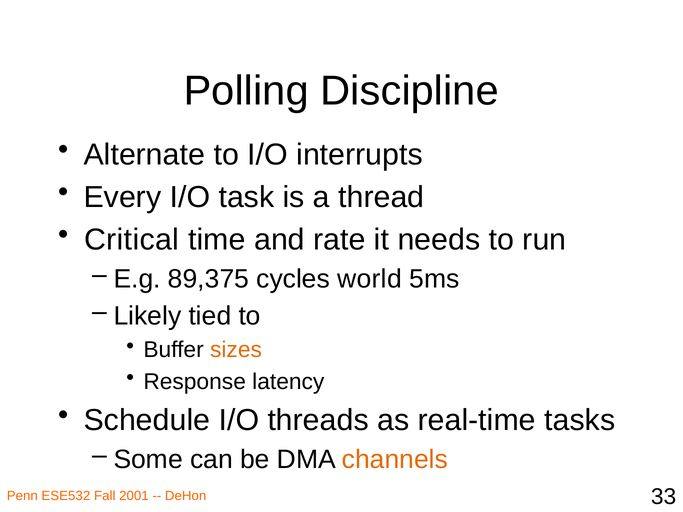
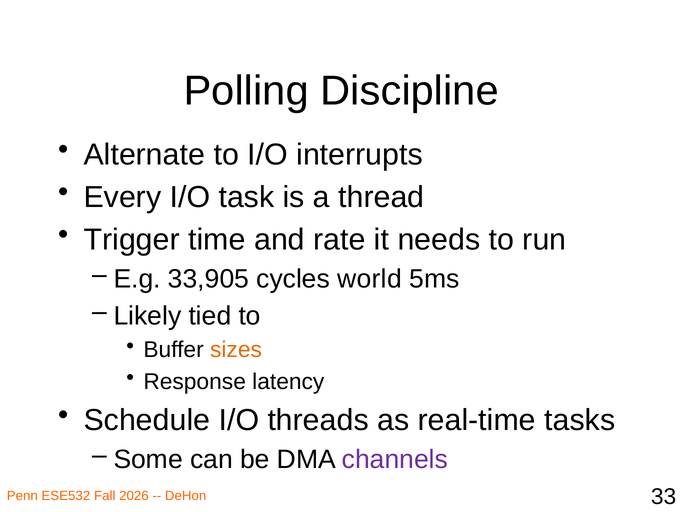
Critical: Critical -> Trigger (132, 240)
89,375: 89,375 -> 33,905 (209, 279)
channels colour: orange -> purple (395, 460)
2001: 2001 -> 2026 (134, 496)
